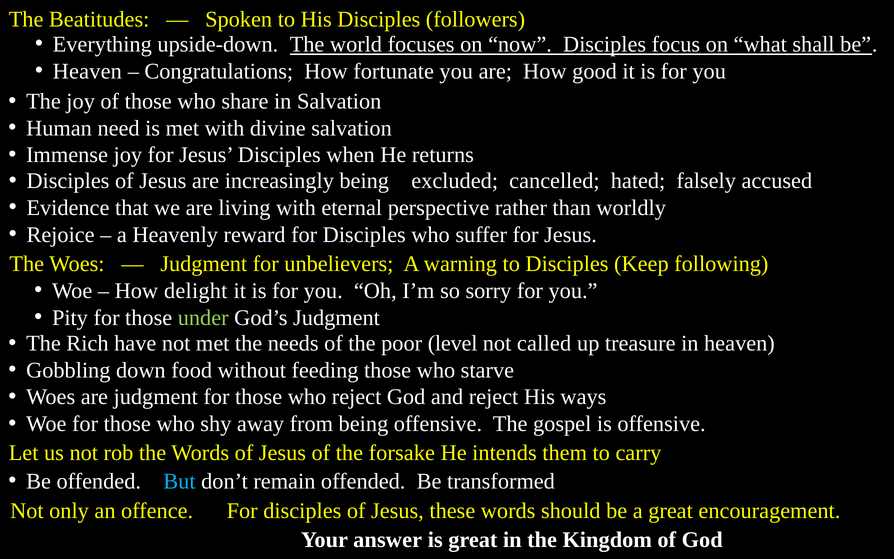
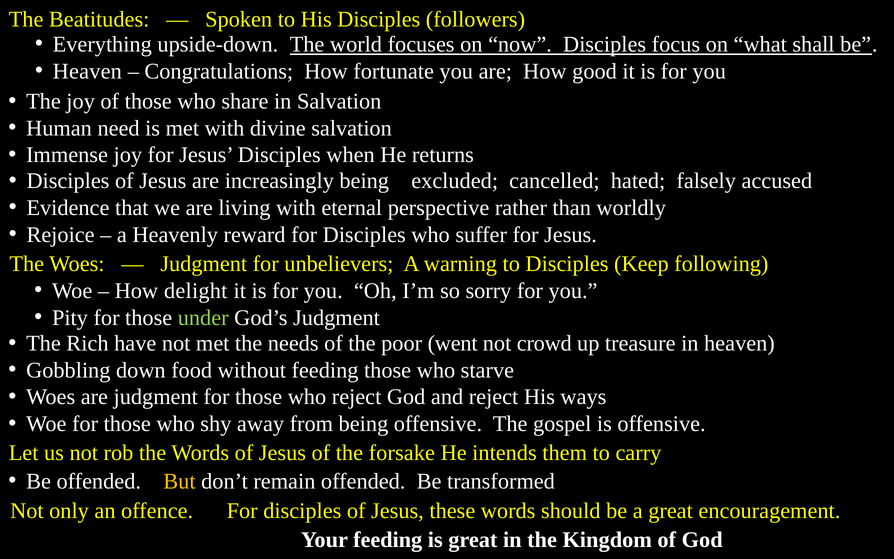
level: level -> went (453, 343)
called: called -> crowd (544, 343)
But colour: light blue -> yellow (179, 481)
Your answer: answer -> feeding (388, 540)
